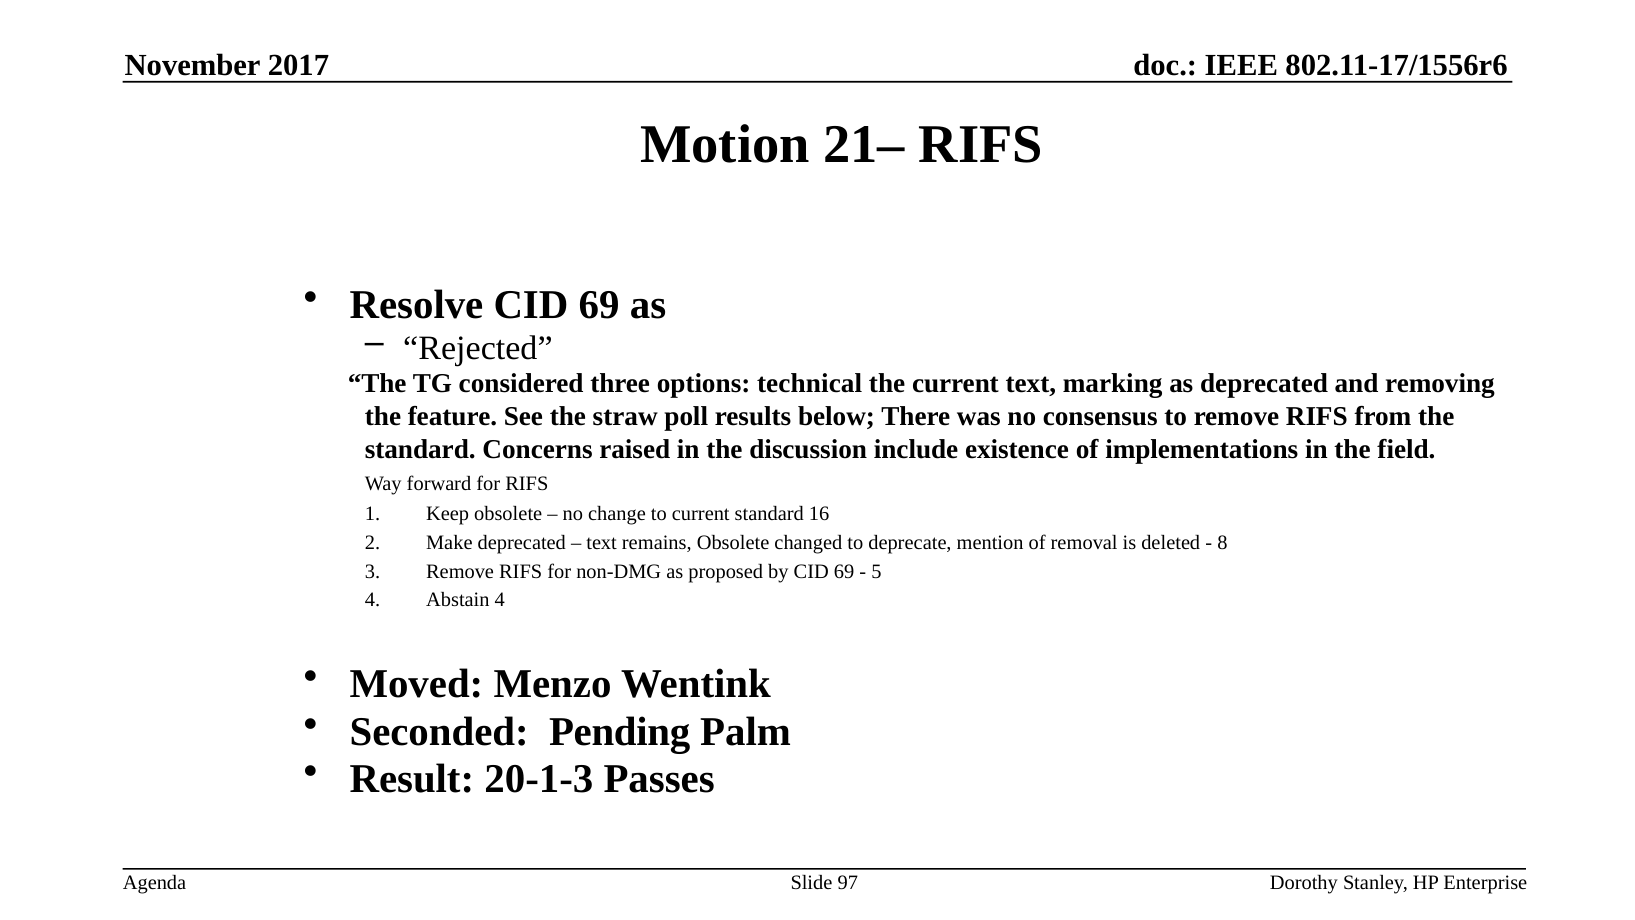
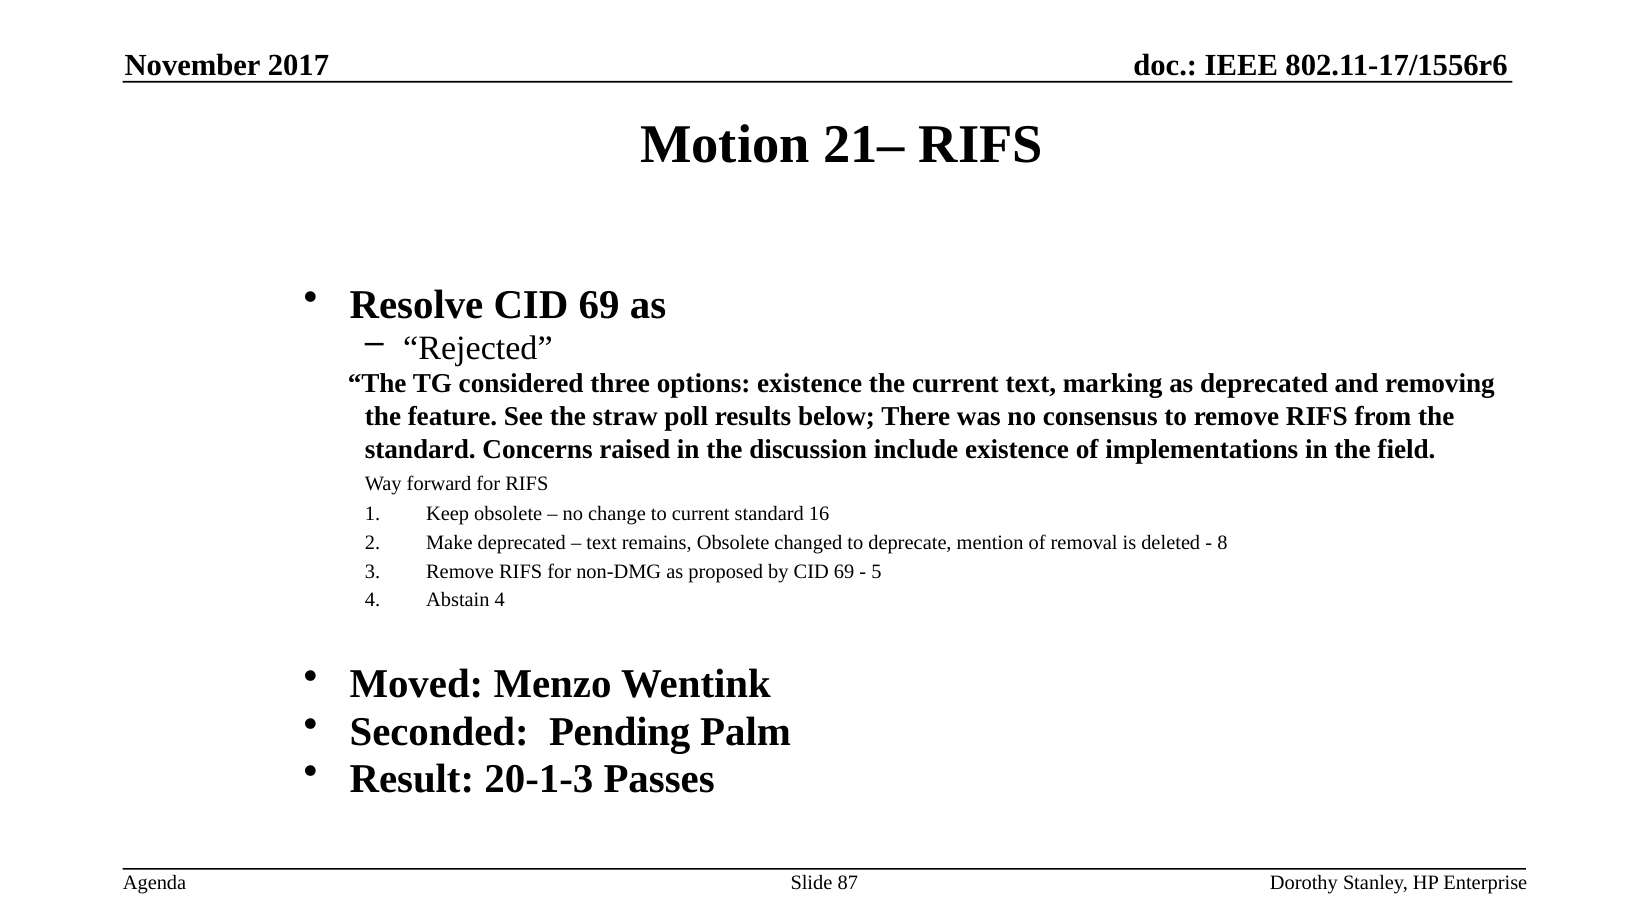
options technical: technical -> existence (810, 384)
97: 97 -> 87 (848, 882)
